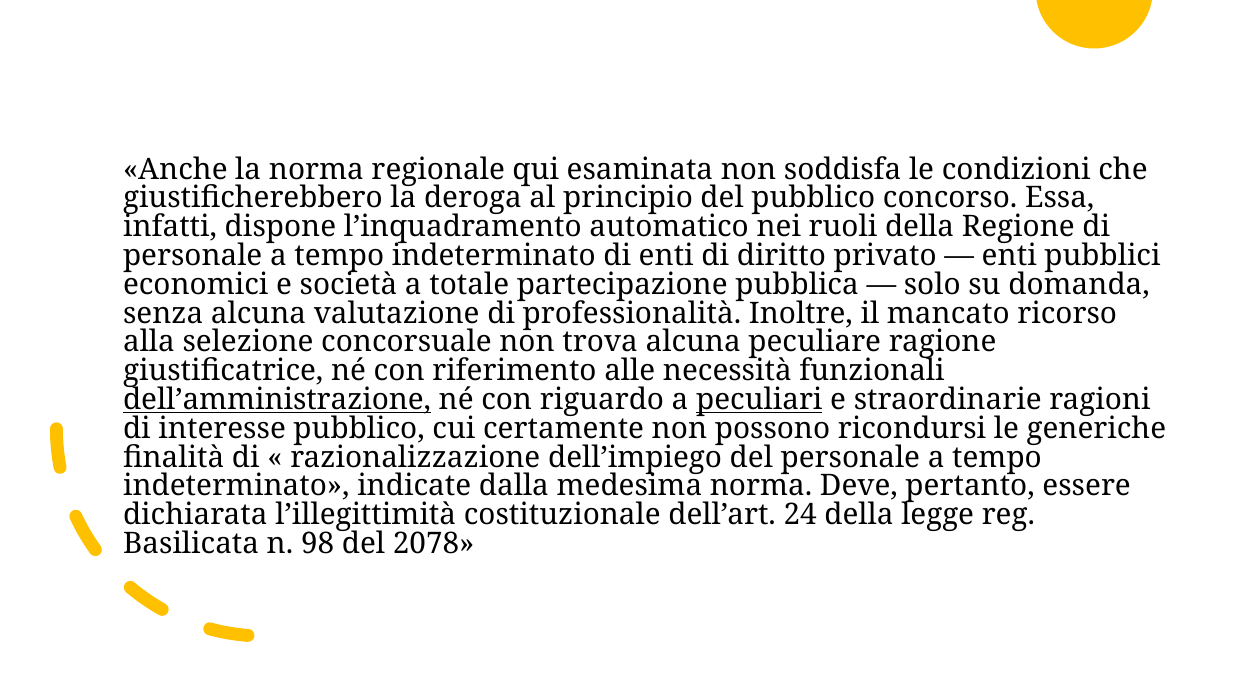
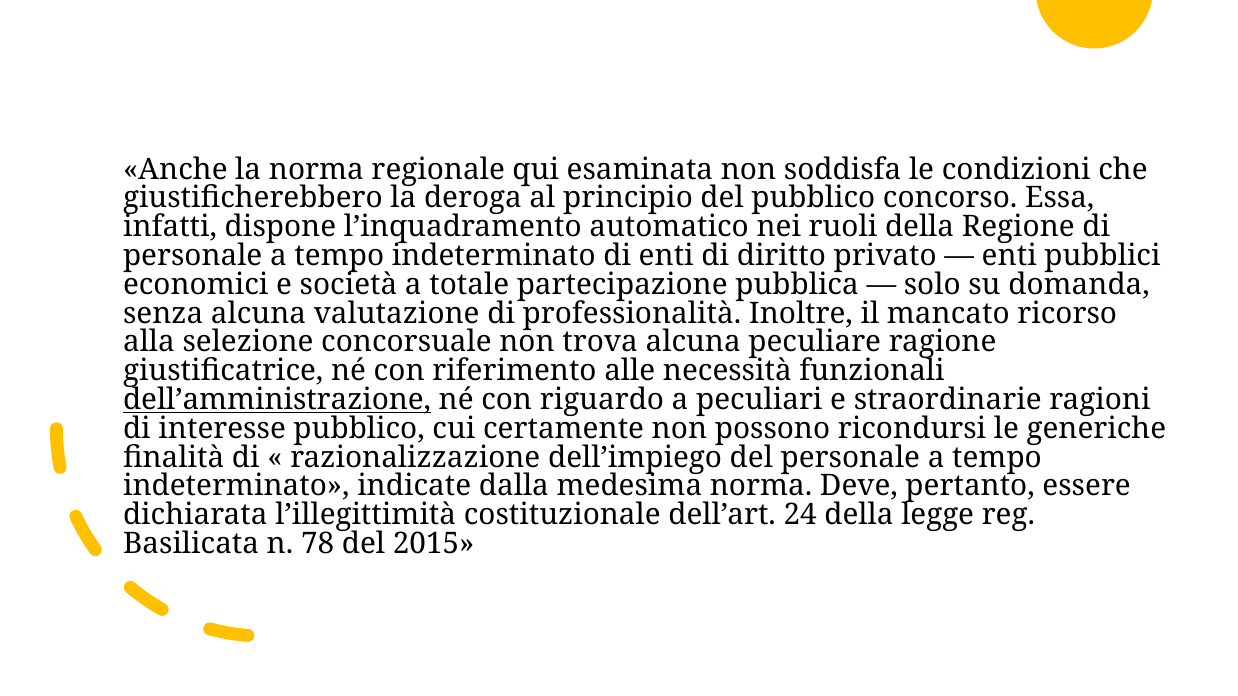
peculiari underline: present -> none (759, 400)
98: 98 -> 78 (318, 544)
2078: 2078 -> 2015 (434, 544)
